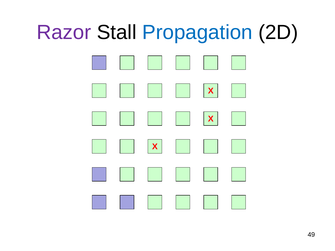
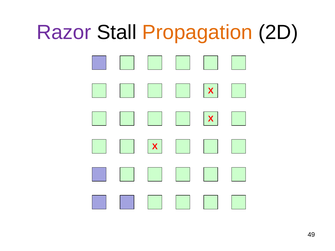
Propagation colour: blue -> orange (197, 32)
